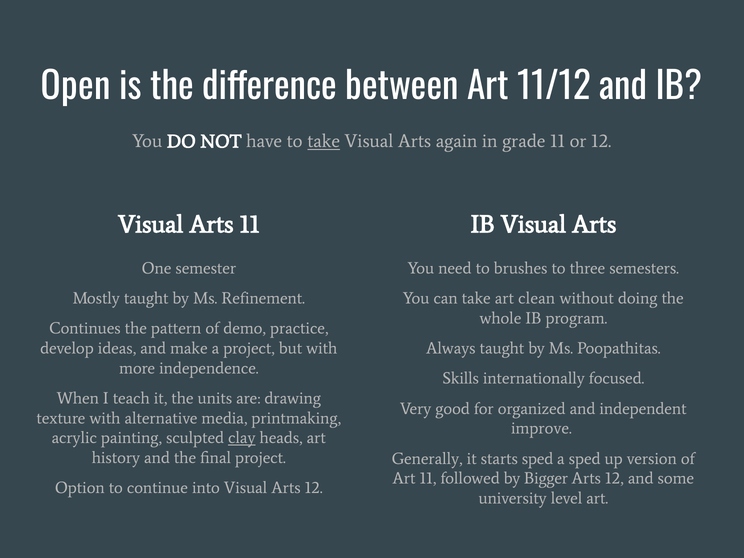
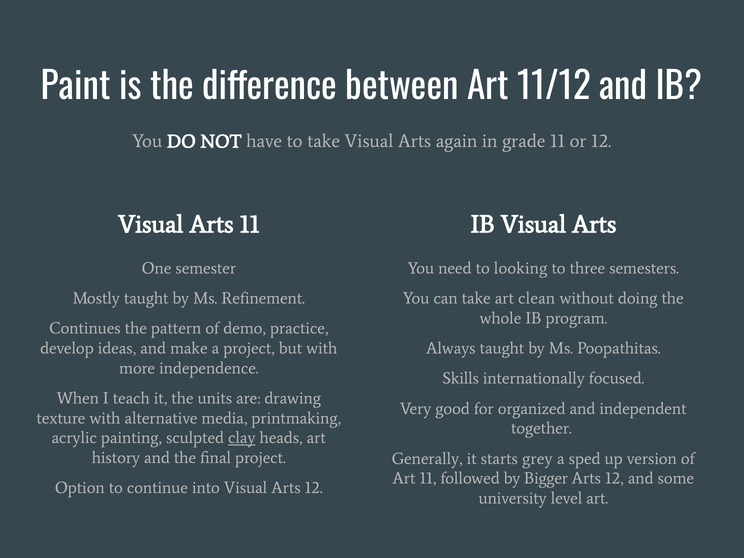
Open: Open -> Paint (76, 87)
take underline: present -> none (324, 141)
brushes: brushes -> looking (521, 268)
improve: improve -> together (541, 429)
starts sped: sped -> grey (537, 459)
